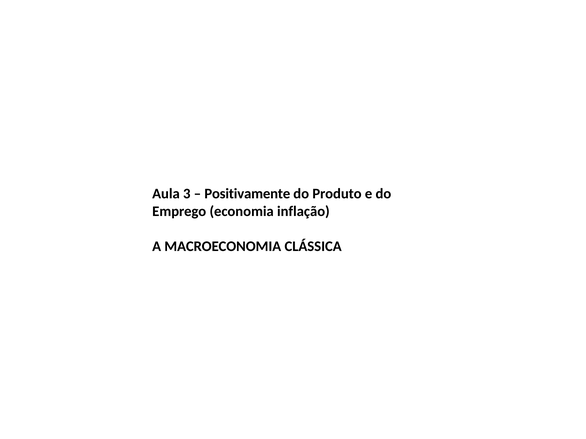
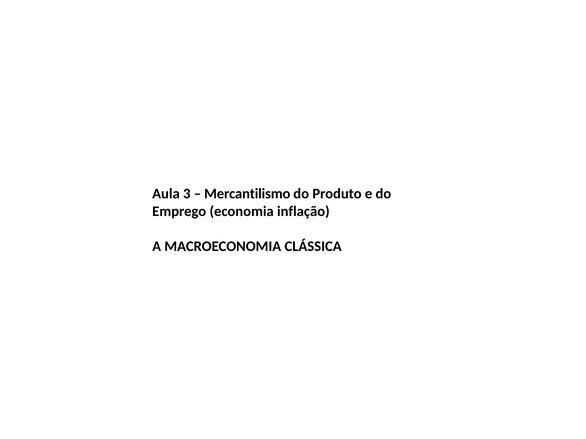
Positivamente: Positivamente -> Mercantilismo (247, 194)
